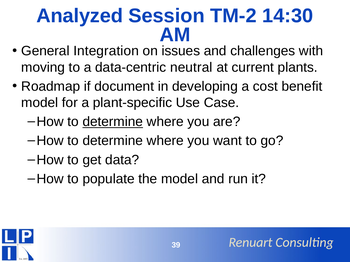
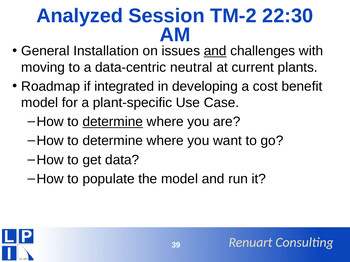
14:30: 14:30 -> 22:30 (288, 16)
Integration: Integration -> Installation (106, 51)
and underline: none -> present (215, 51)
document: document -> integrated (124, 87)
